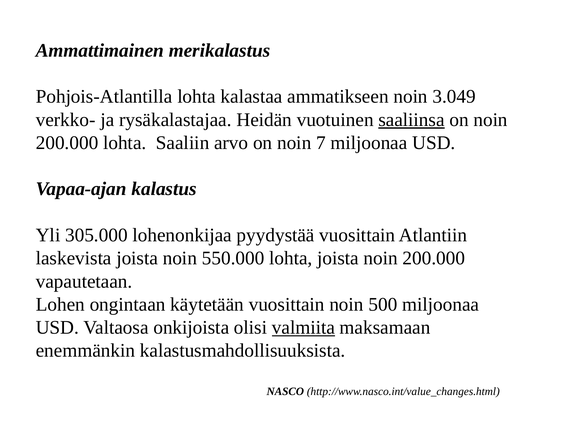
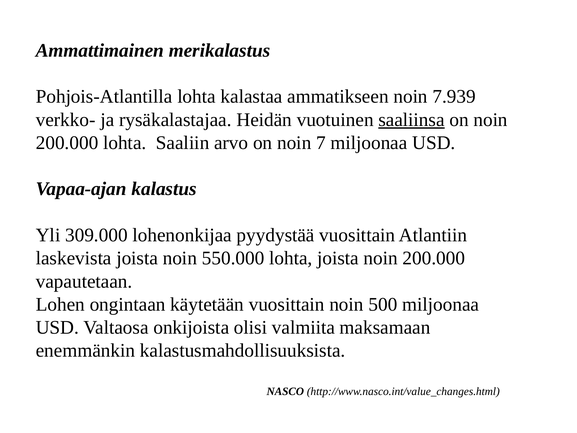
3.049: 3.049 -> 7.939 (454, 97)
305.000: 305.000 -> 309.000 (96, 235)
valmiita underline: present -> none (303, 327)
